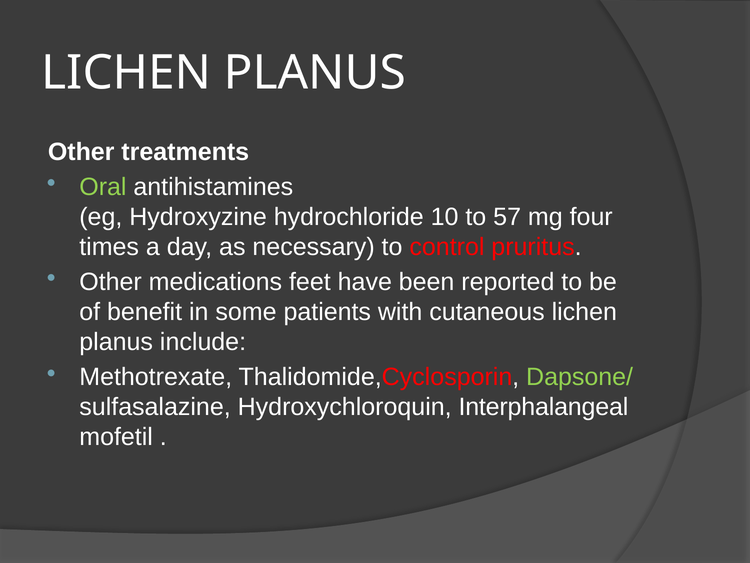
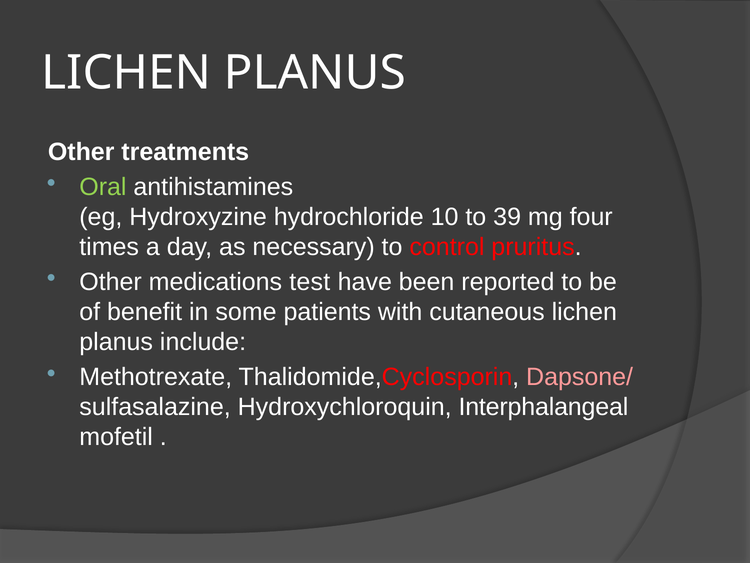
57: 57 -> 39 (507, 217)
feet: feet -> test (310, 282)
Dapsone/ colour: light green -> pink (580, 377)
